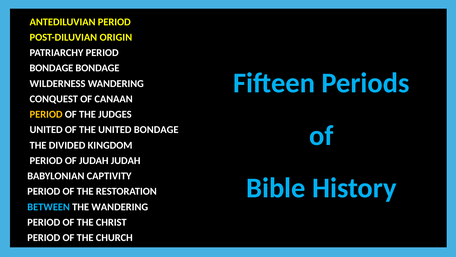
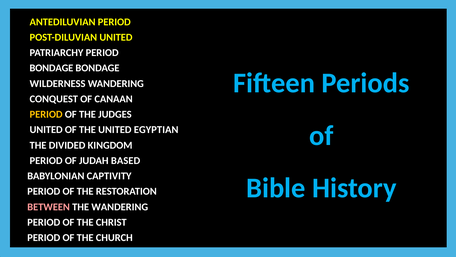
POST-DILUVIAN ORIGIN: ORIGIN -> UNITED (116, 37)
UNITED BONDAGE: BONDAGE -> EGYPTIAN (156, 130)
JUDAH JUDAH: JUDAH -> BASED (126, 160)
BETWEEN colour: light blue -> pink (49, 207)
